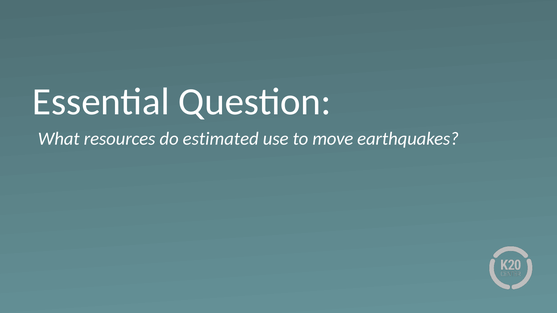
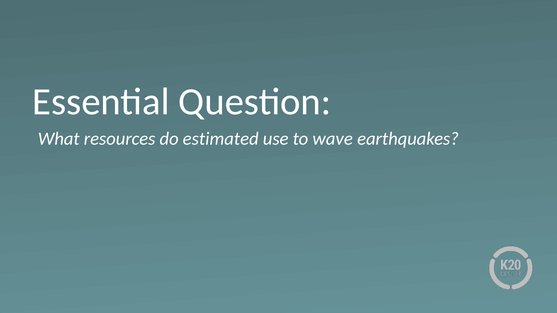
move: move -> wave (333, 139)
